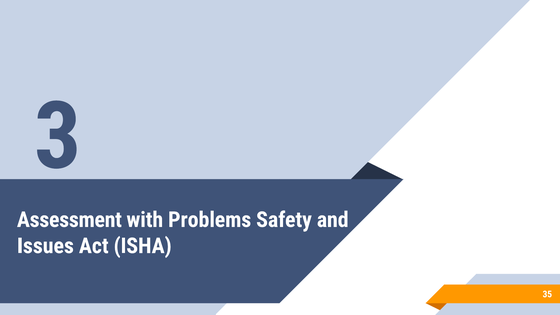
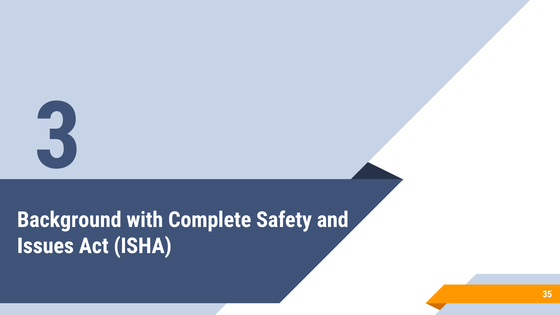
Assessment: Assessment -> Background (69, 220)
Problems: Problems -> Complete (210, 220)
